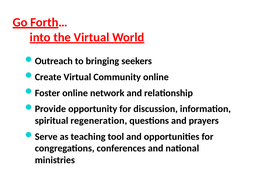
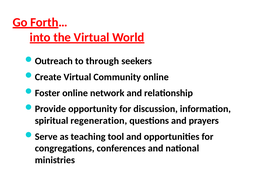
bringing: bringing -> through (102, 61)
